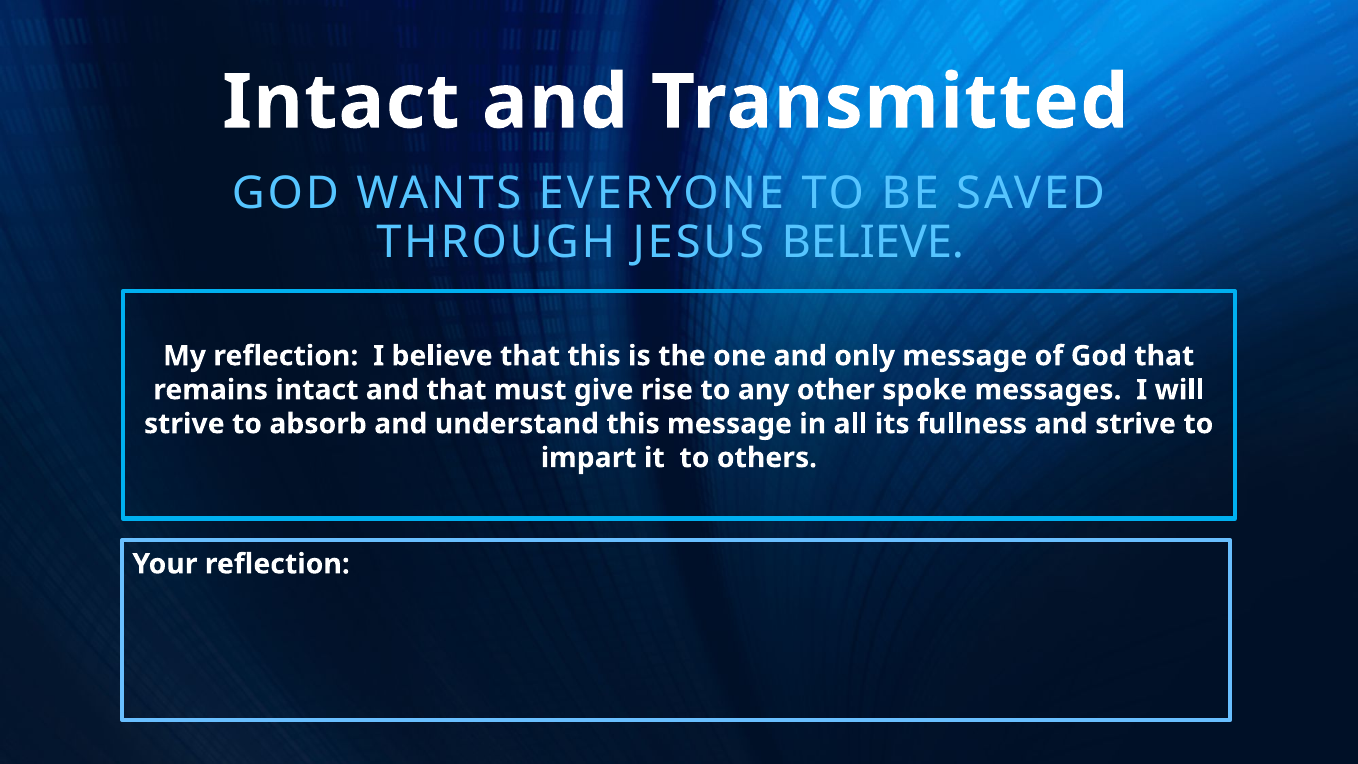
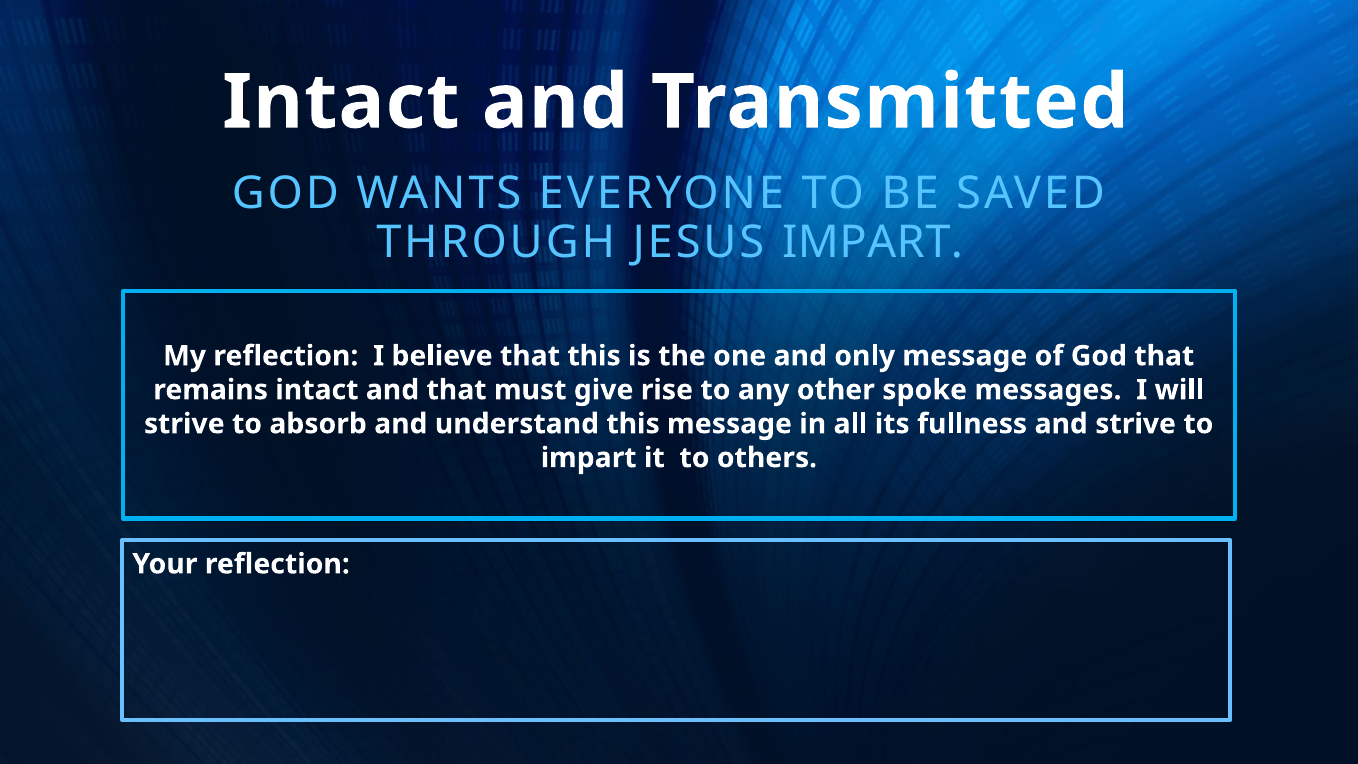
JESUS BELIEVE: BELIEVE -> IMPART (873, 243)
